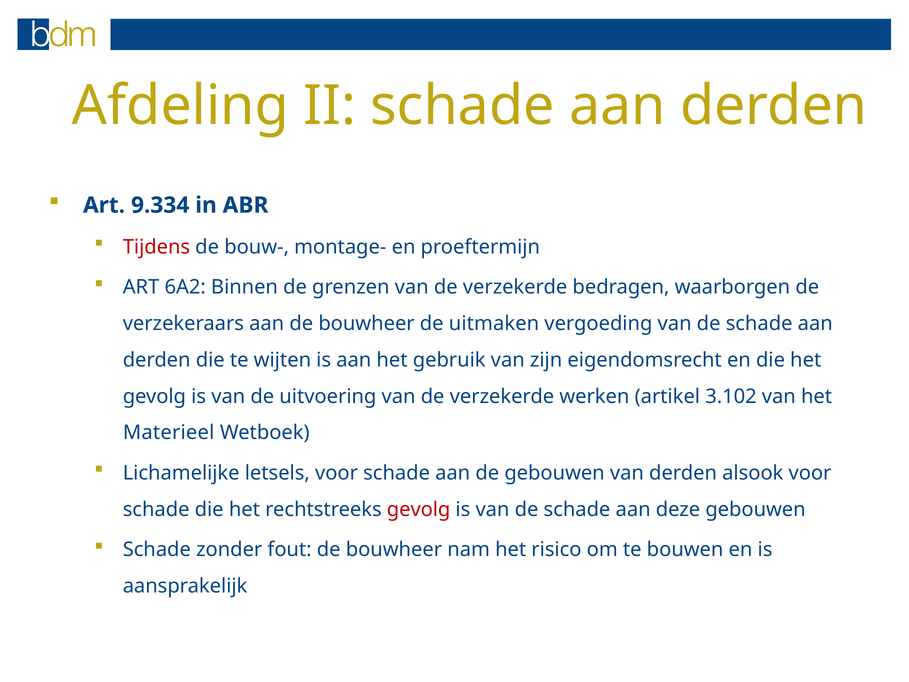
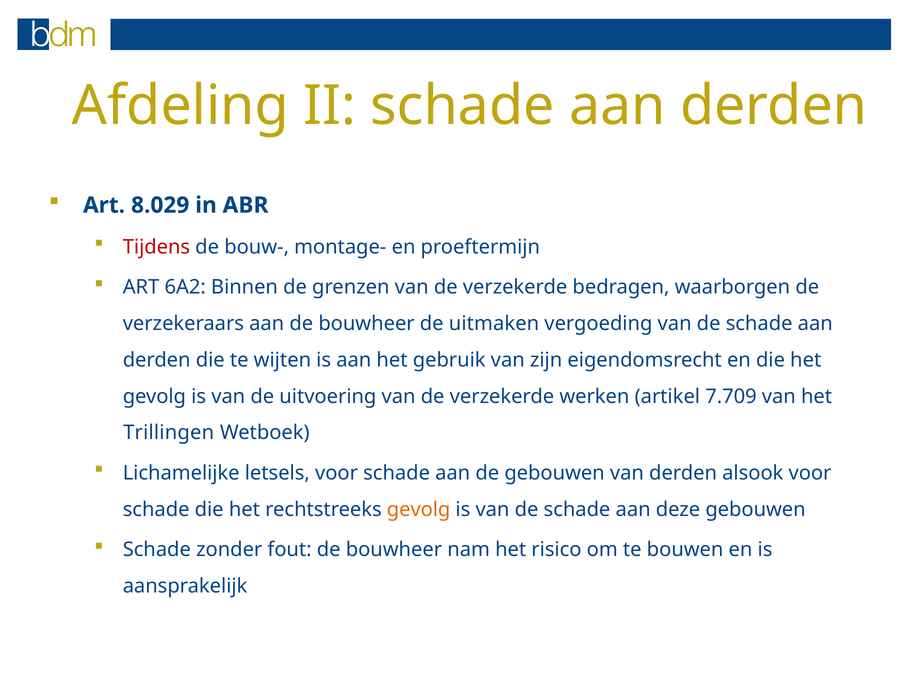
9.334: 9.334 -> 8.029 (160, 205)
3.102: 3.102 -> 7.709 (731, 396)
Materieel: Materieel -> Trillingen (169, 433)
gevolg colour: red -> orange (419, 509)
